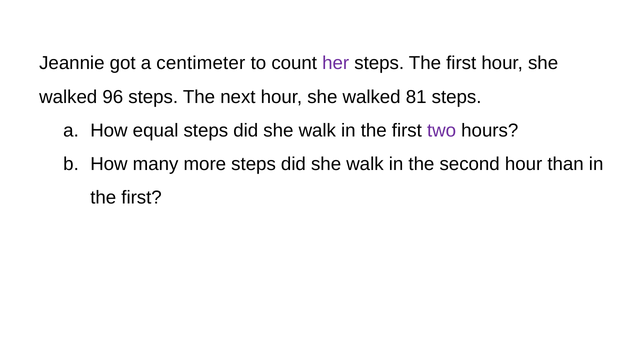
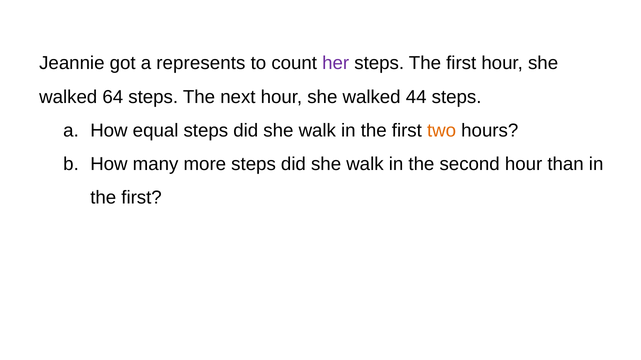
centimeter: centimeter -> represents (201, 63)
96: 96 -> 64 (113, 97)
81: 81 -> 44 (416, 97)
two colour: purple -> orange (442, 131)
